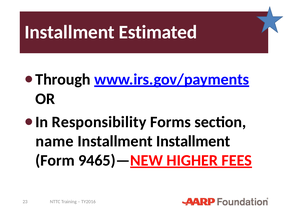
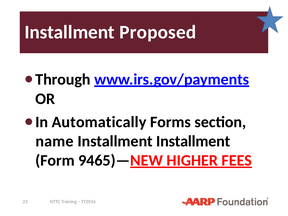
Estimated: Estimated -> Proposed (158, 32)
Responsibility: Responsibility -> Automatically (99, 122)
